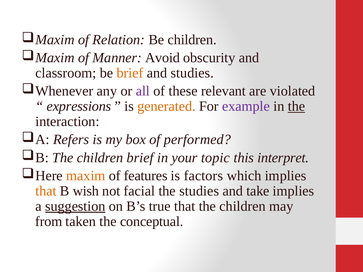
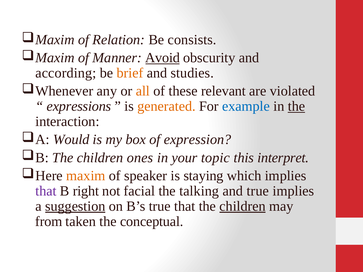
Be children: children -> consists (192, 40)
Avoid underline: none -> present (163, 58)
classroom: classroom -> according (66, 73)
all colour: purple -> orange (143, 91)
example colour: purple -> blue (246, 106)
Refers: Refers -> Would (71, 140)
performed: performed -> expression (198, 140)
children brief: brief -> ones (140, 158)
features: features -> speaker (146, 176)
factors: factors -> staying (204, 176)
that colour: orange -> purple (46, 191)
wish: wish -> right (86, 191)
the studies: studies -> talking (199, 191)
and take: take -> true (258, 191)
children underline: none -> present (243, 206)
